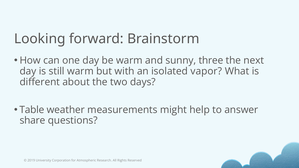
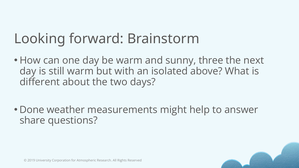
vapor: vapor -> above (206, 71)
Table: Table -> Done (32, 110)
